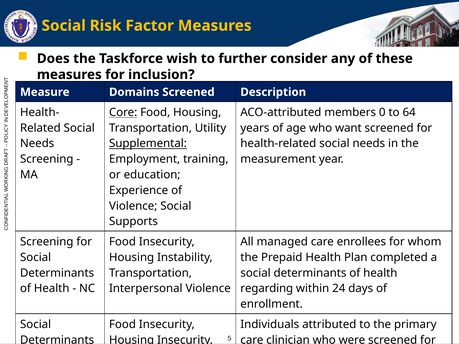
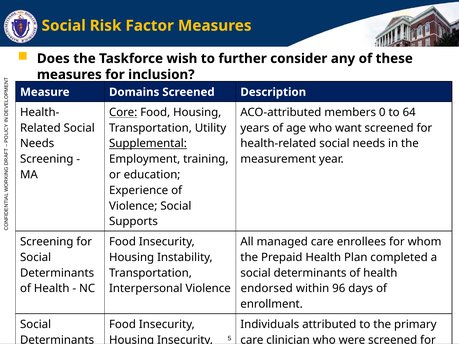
regarding: regarding -> endorsed (267, 289)
24: 24 -> 96 (339, 289)
